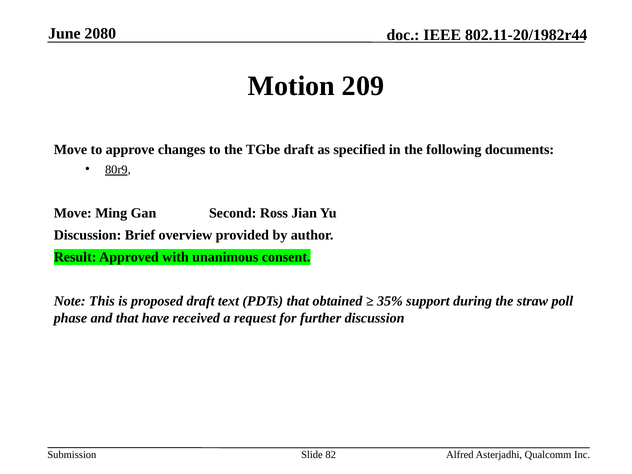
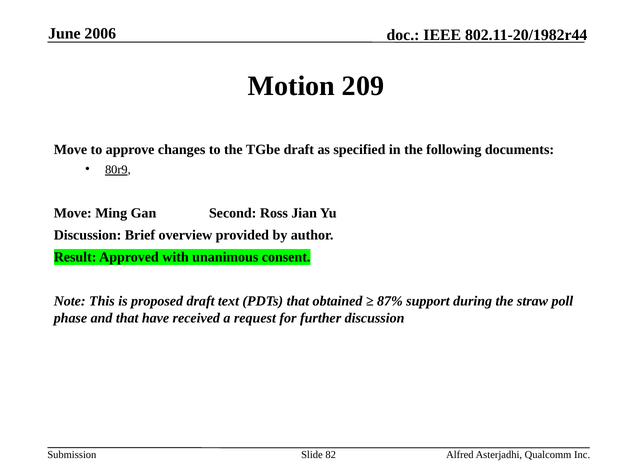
2080: 2080 -> 2006 (100, 34)
35%: 35% -> 87% (390, 301)
